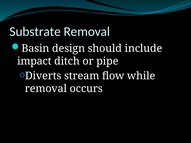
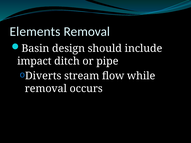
Substrate: Substrate -> Elements (35, 32)
